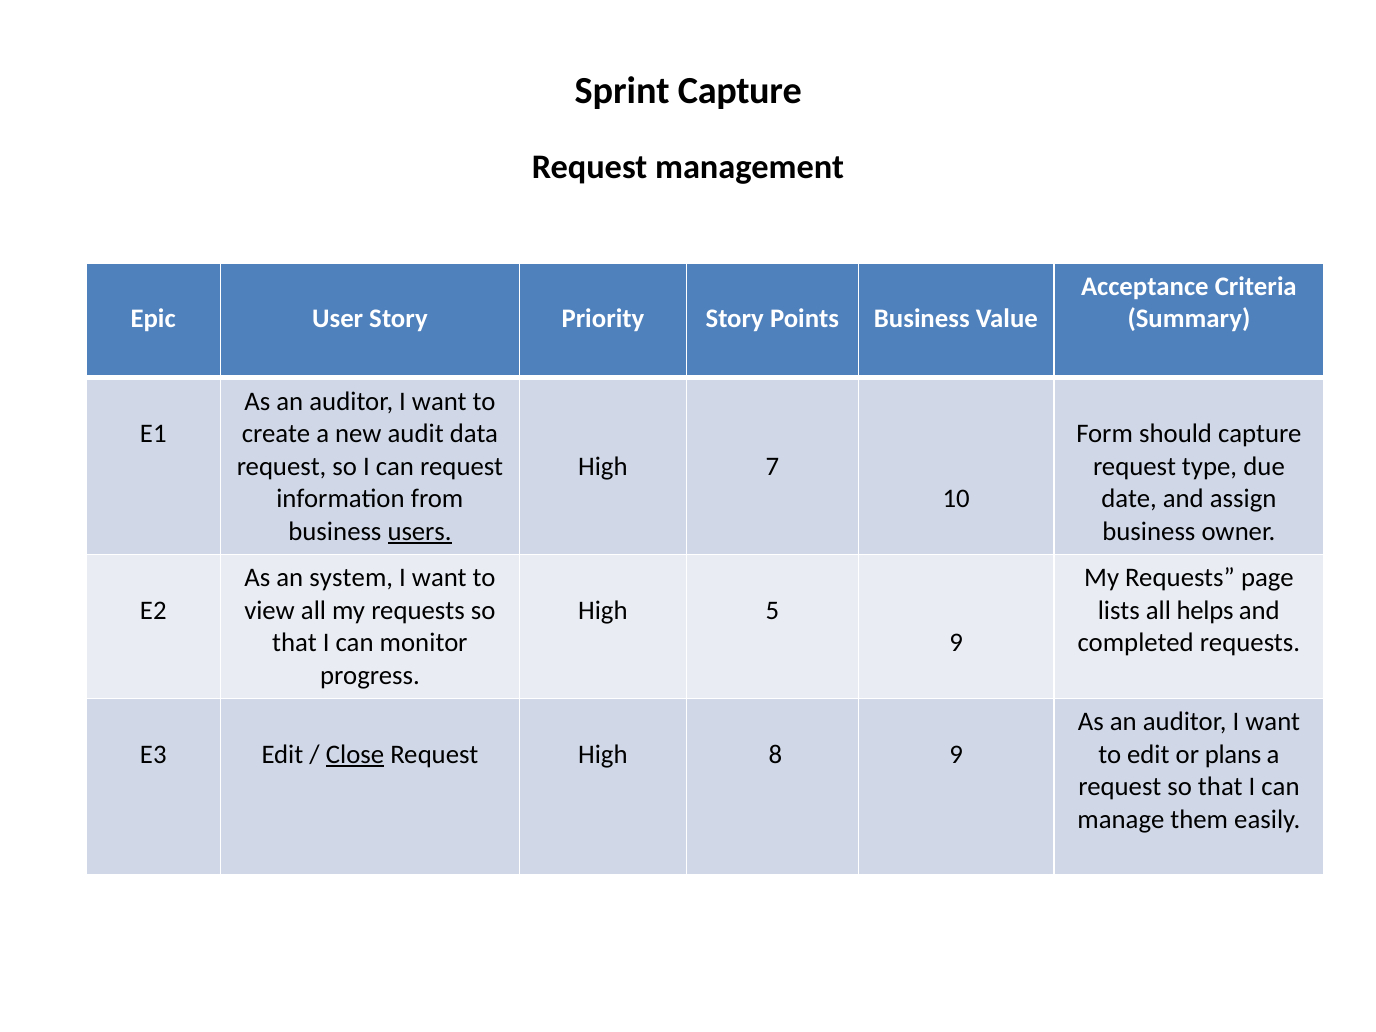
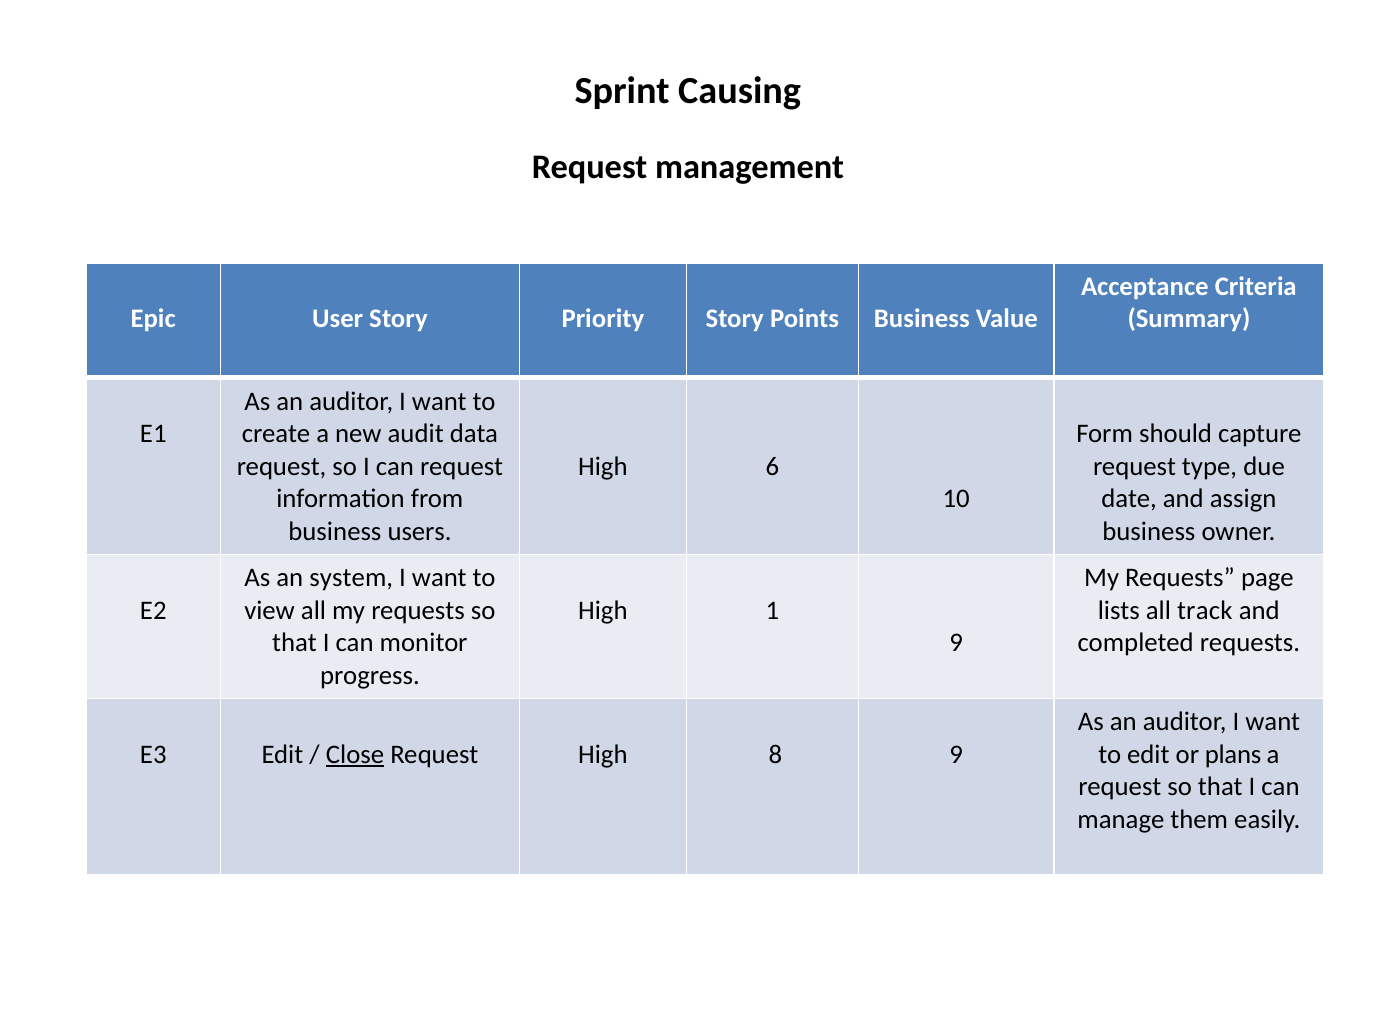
Sprint Capture: Capture -> Causing (740, 90)
7: 7 -> 6 (772, 466)
users underline: present -> none (420, 532)
5: 5 -> 1 (772, 611)
helps: helps -> track (1205, 611)
